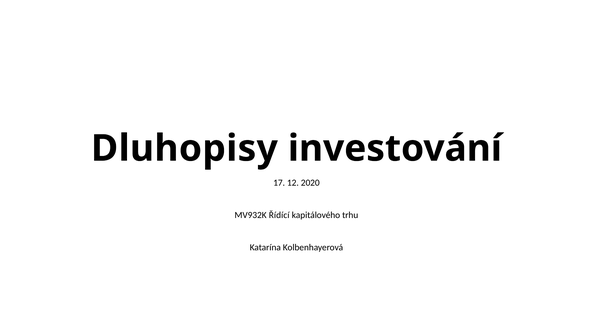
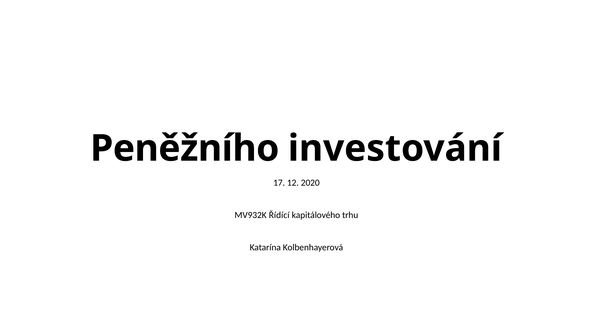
Dluhopisy: Dluhopisy -> Peněžního (185, 148)
